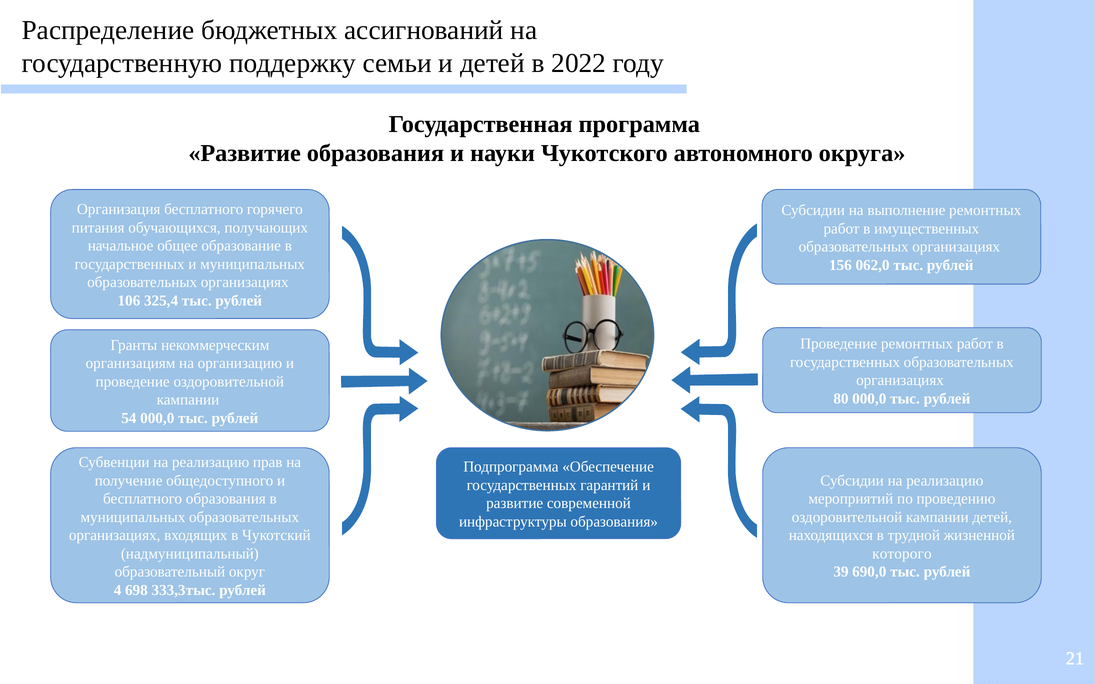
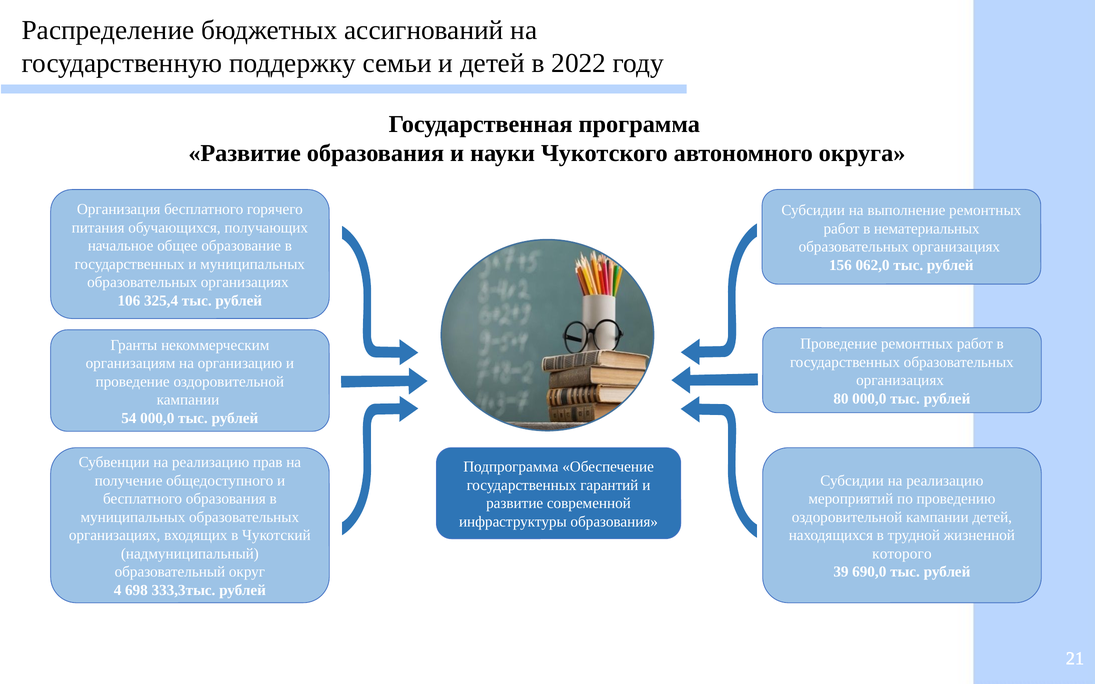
имущественных: имущественных -> нематериальных (927, 229)
